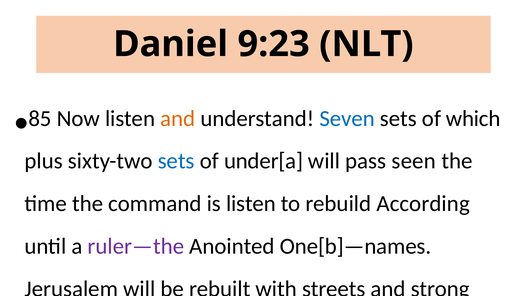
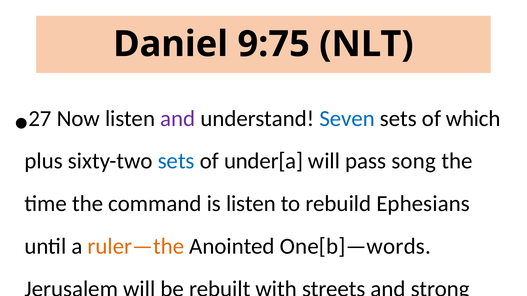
9:23: 9:23 -> 9:75 (274, 44)
85: 85 -> 27 (40, 119)
and colour: orange -> purple (178, 119)
seen: seen -> song (414, 161)
According: According -> Ephesians (423, 204)
ruler—the colour: purple -> orange (136, 247)
One[b]—names: One[b]—names -> One[b]—words (355, 247)
